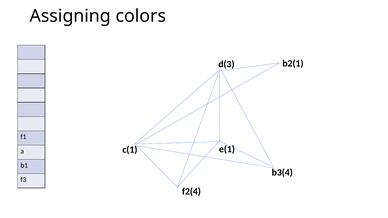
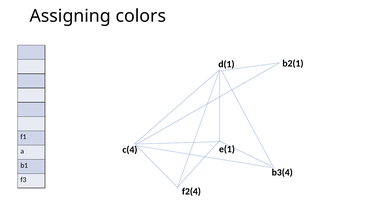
d(3: d(3 -> d(1 (226, 64)
c(1: c(1 -> c(4 (130, 150)
